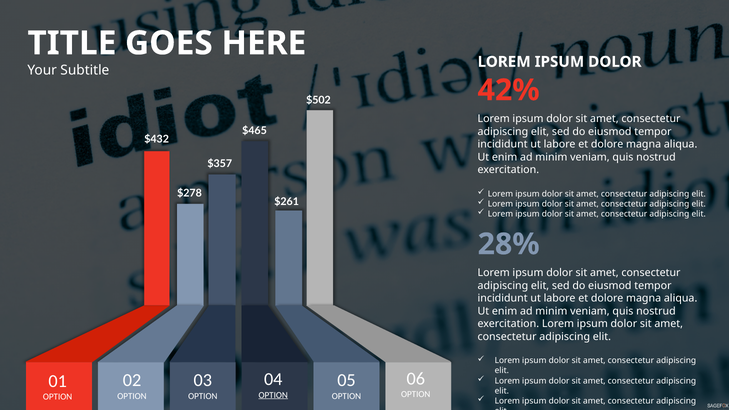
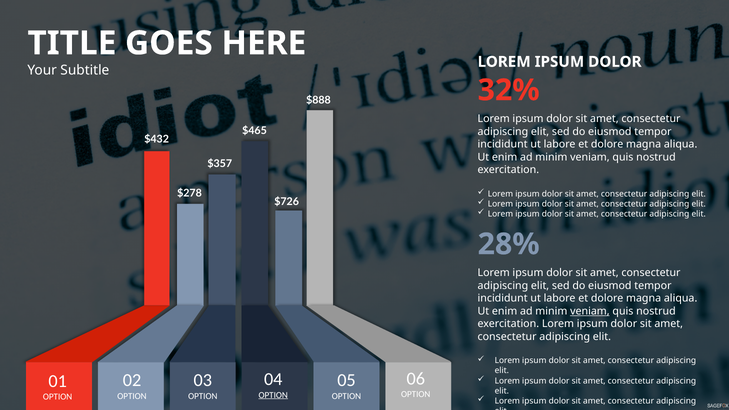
42%: 42% -> 32% (509, 90)
$502: $502 -> $888 (318, 100)
$261: $261 -> $726 (287, 202)
veniam underline: none -> present (590, 311)
